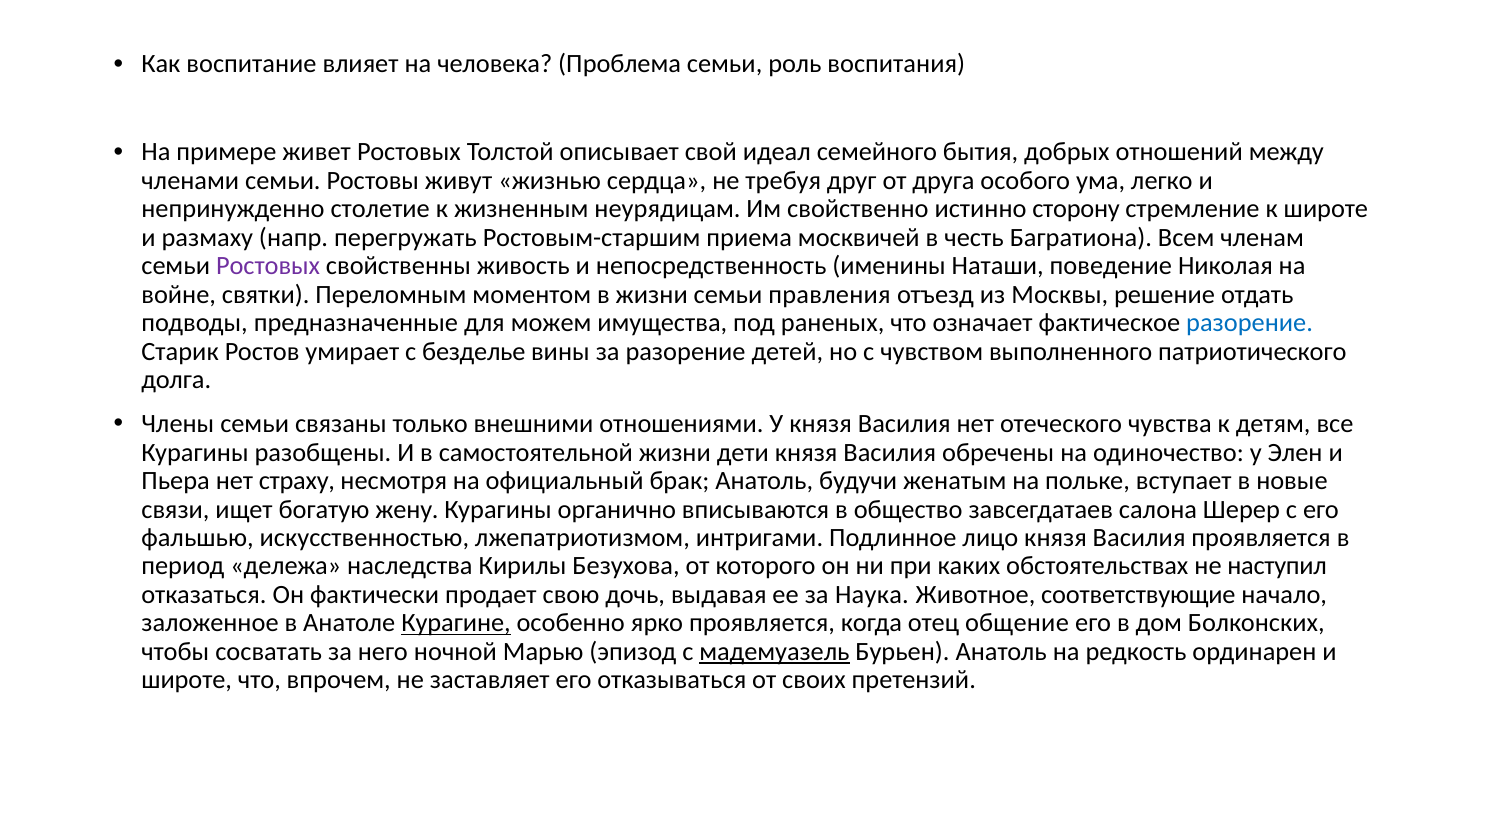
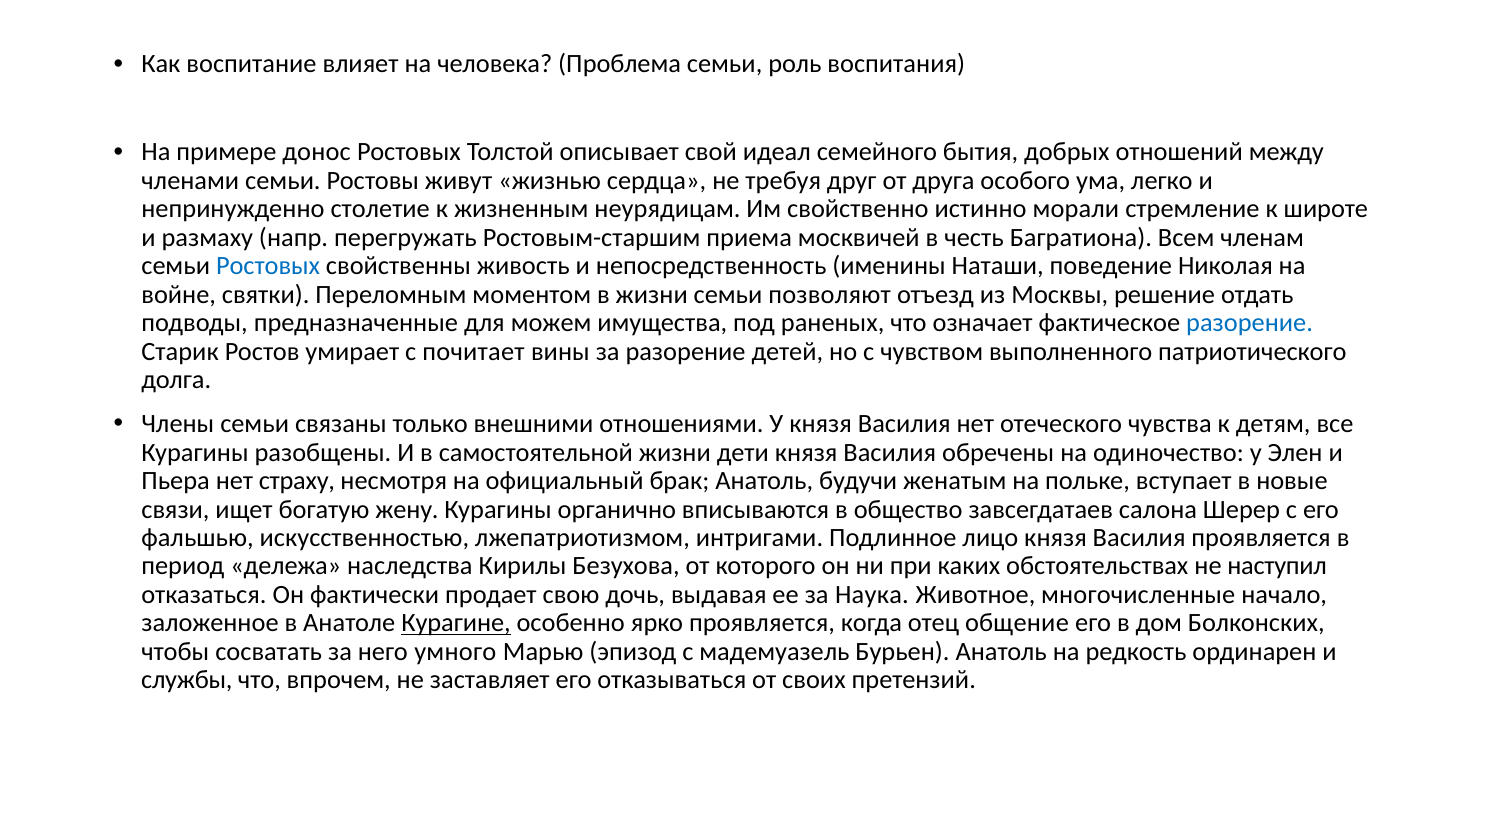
живет: живет -> донос (317, 152)
сторону: сторону -> морали (1076, 209)
Ростовых colour: purple -> blue (268, 266)
правления: правления -> позволяют (830, 295)
безделье: безделье -> почитает (474, 352)
соответствующие: соответствующие -> многочисленные (1138, 595)
ночной: ночной -> умного (455, 652)
мадемуазель underline: present -> none (774, 652)
широте: широте -> службы (187, 681)
